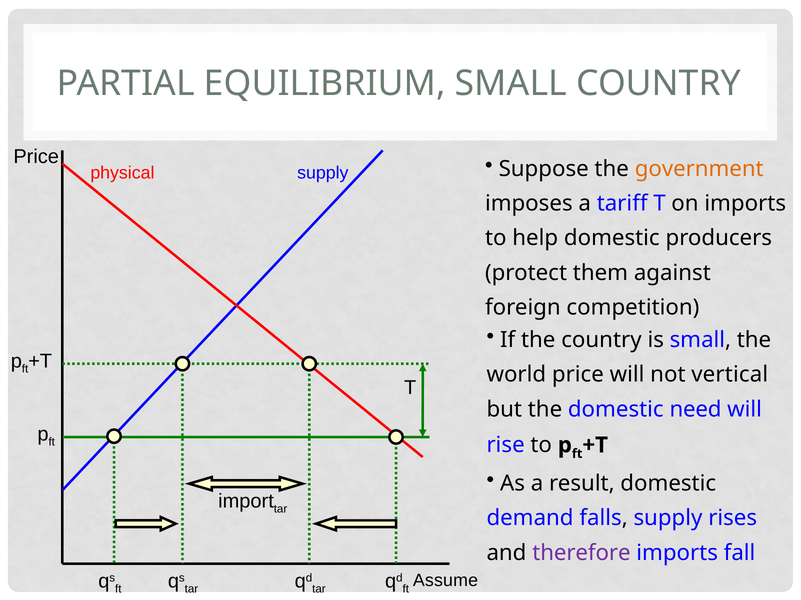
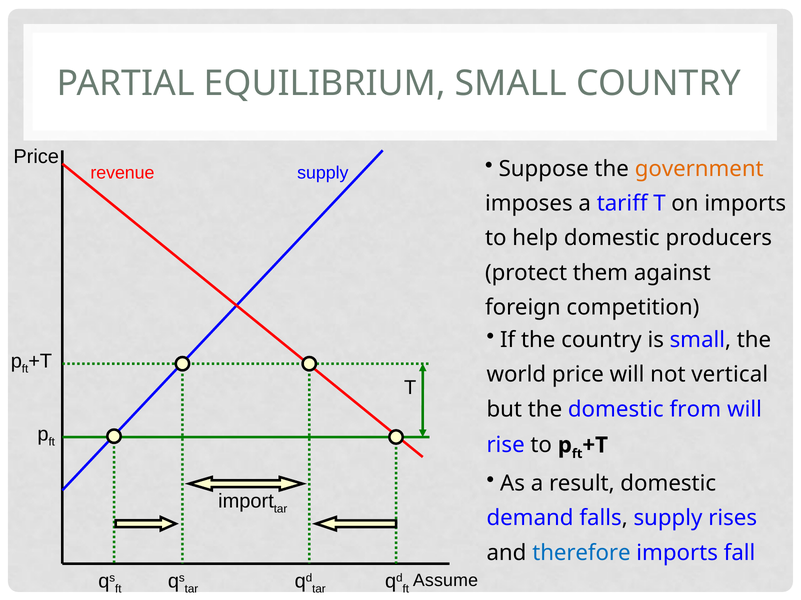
physical: physical -> revenue (122, 173)
need: need -> from (695, 410)
therefore colour: purple -> blue (581, 553)
